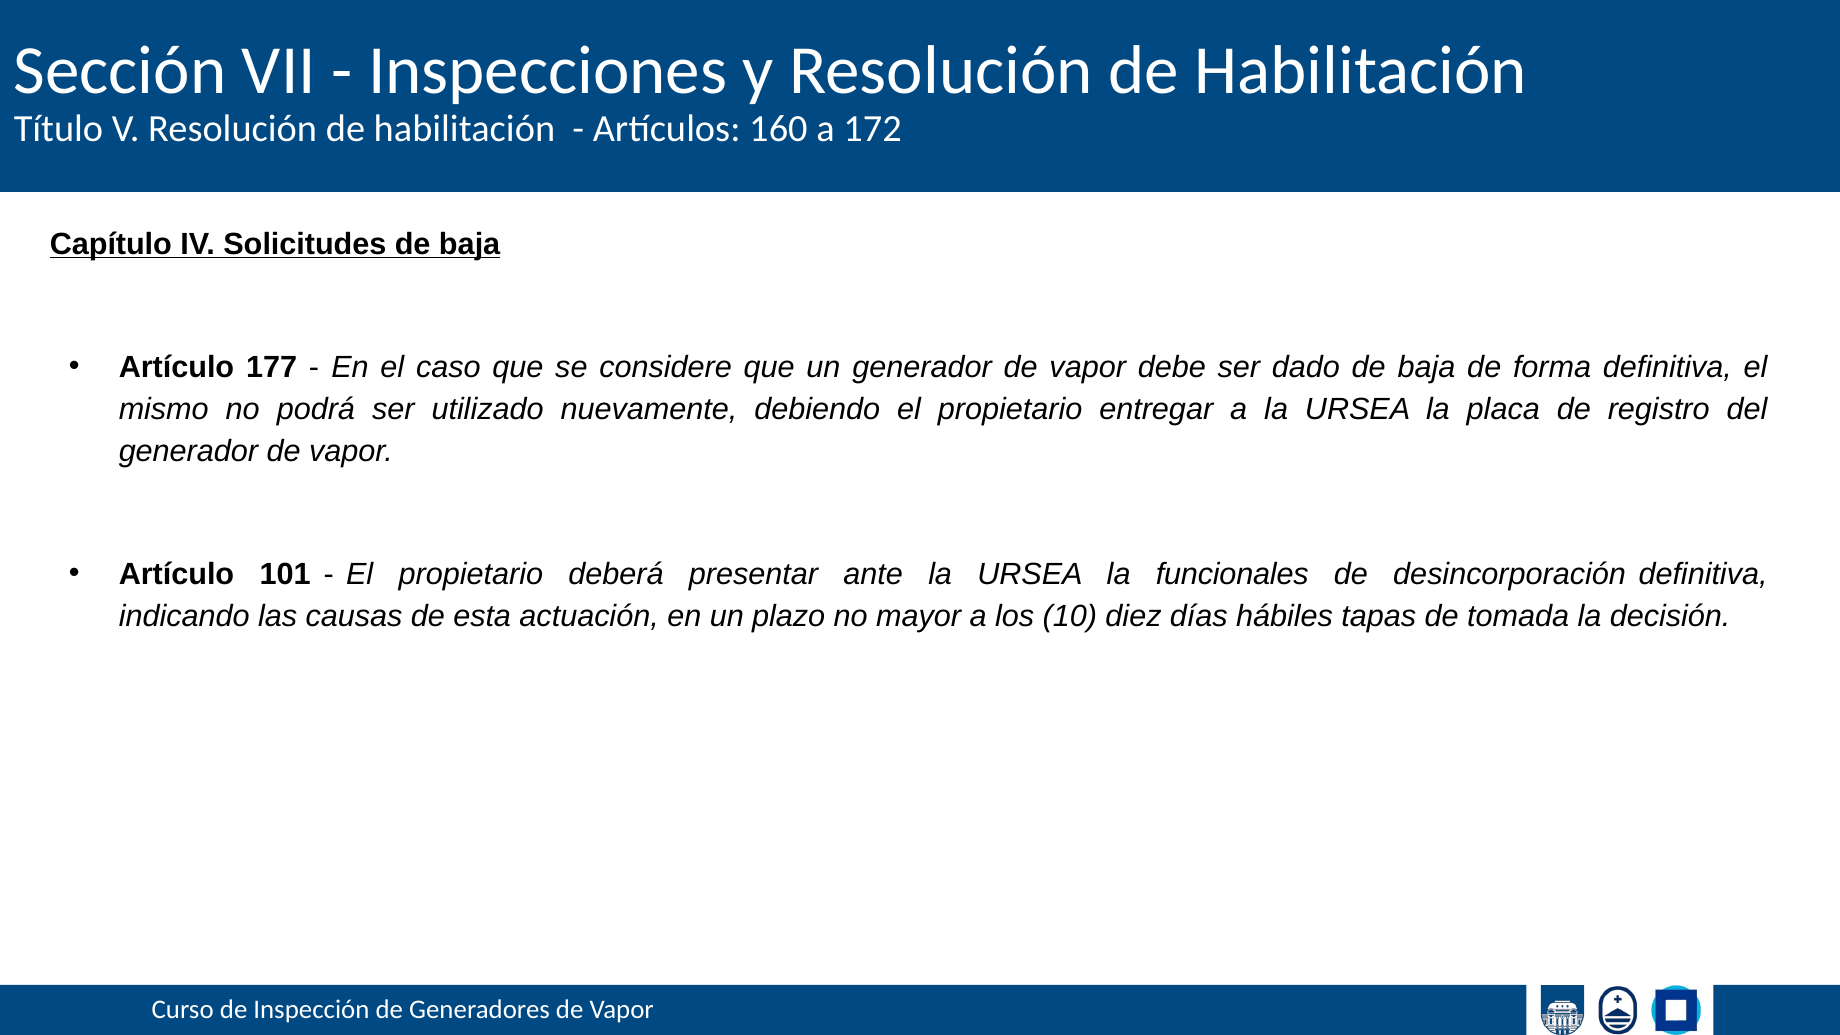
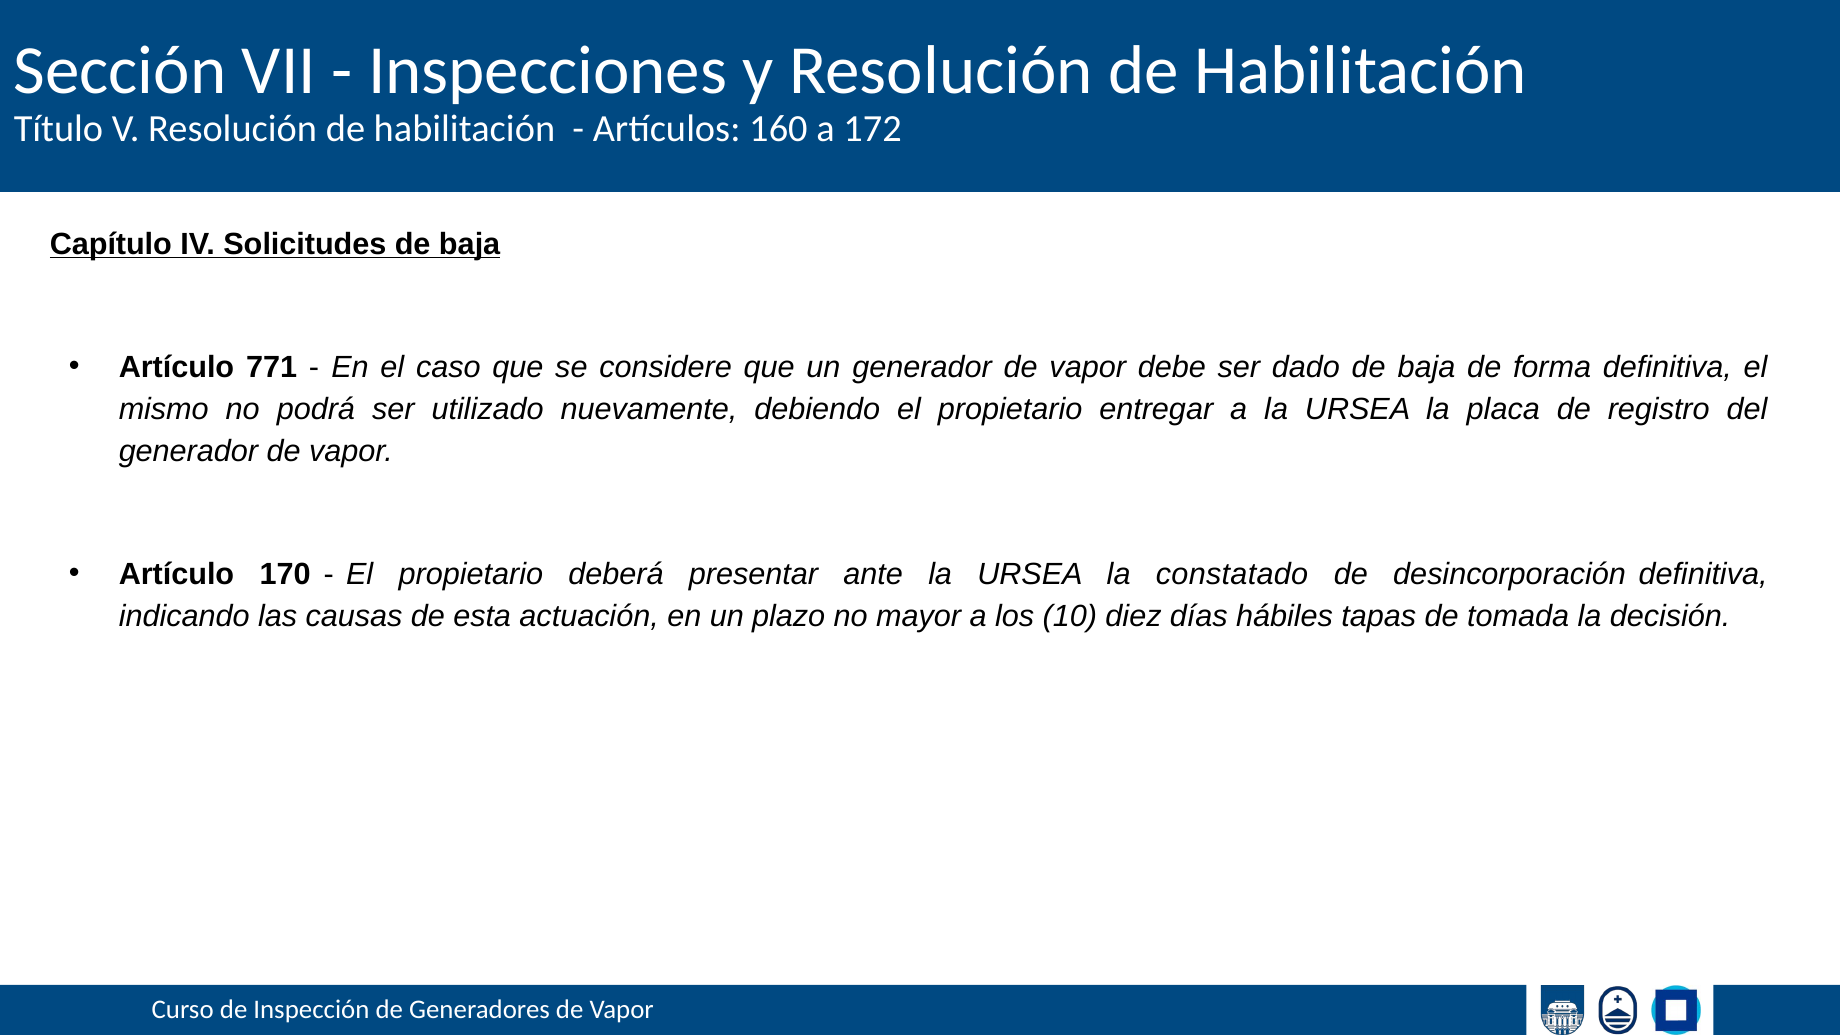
177: 177 -> 771 (272, 367)
101: 101 -> 170 (285, 574)
funcionales: funcionales -> constatado (1232, 574)
